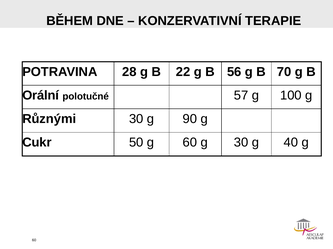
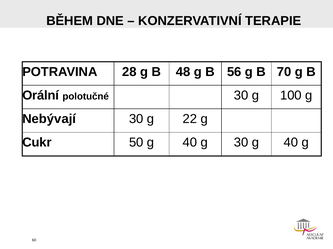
22: 22 -> 48 (183, 72)
polotučné 57: 57 -> 30 (241, 96)
Různými: Různými -> Nebývají (49, 119)
90: 90 -> 22 (190, 119)
50 g 60: 60 -> 40 (190, 143)
